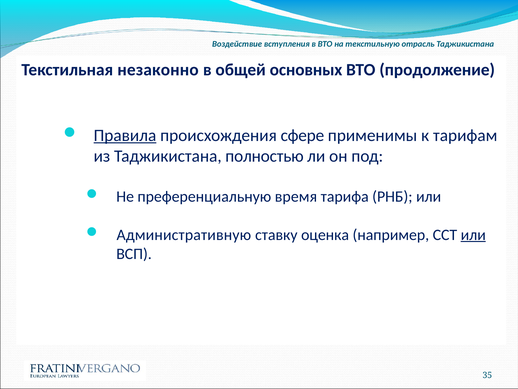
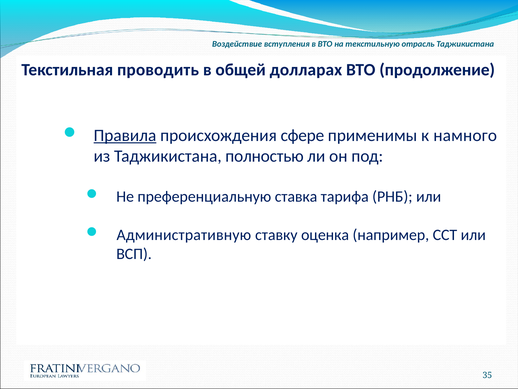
незаконно: незаконно -> проводить (158, 70)
основных: основных -> долларах (306, 70)
тарифам: тарифам -> намного (465, 135)
время: время -> ставка (296, 197)
или underline: present -> none (473, 234)
